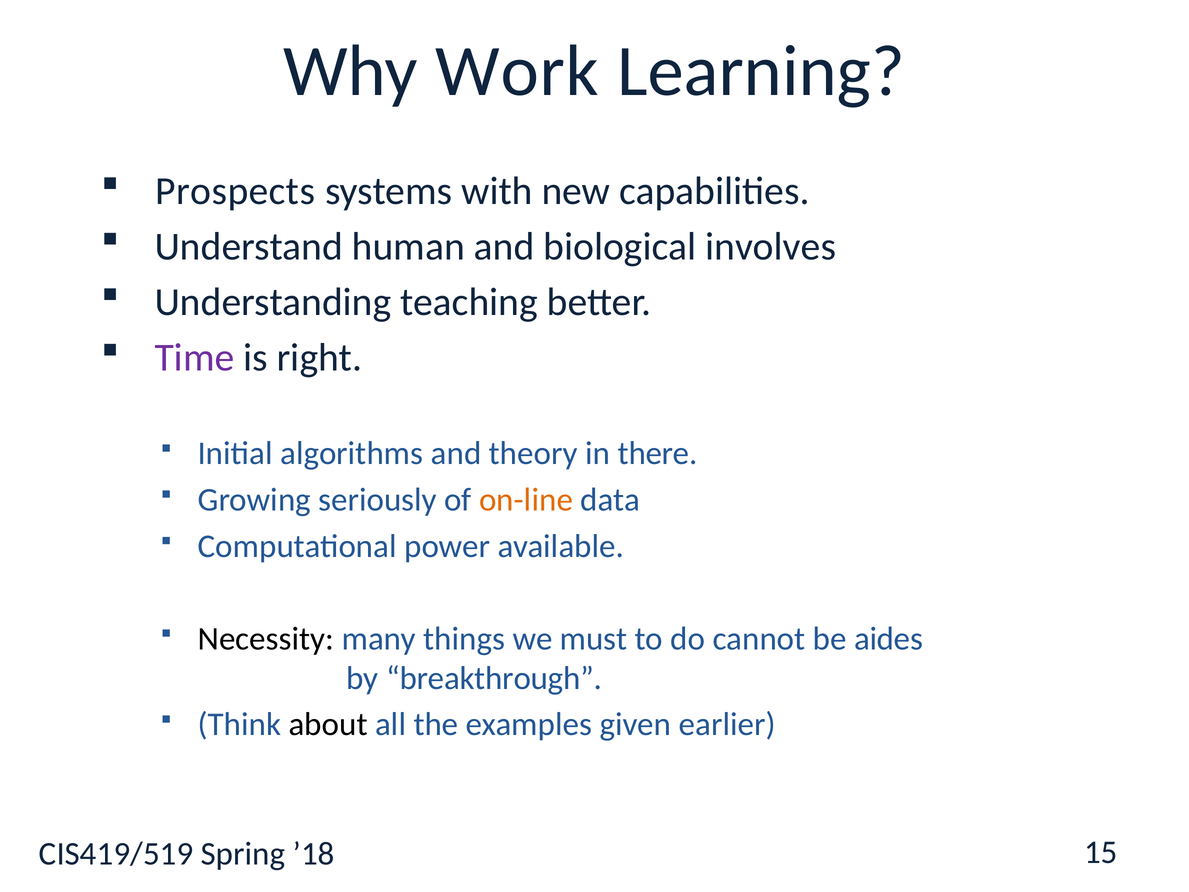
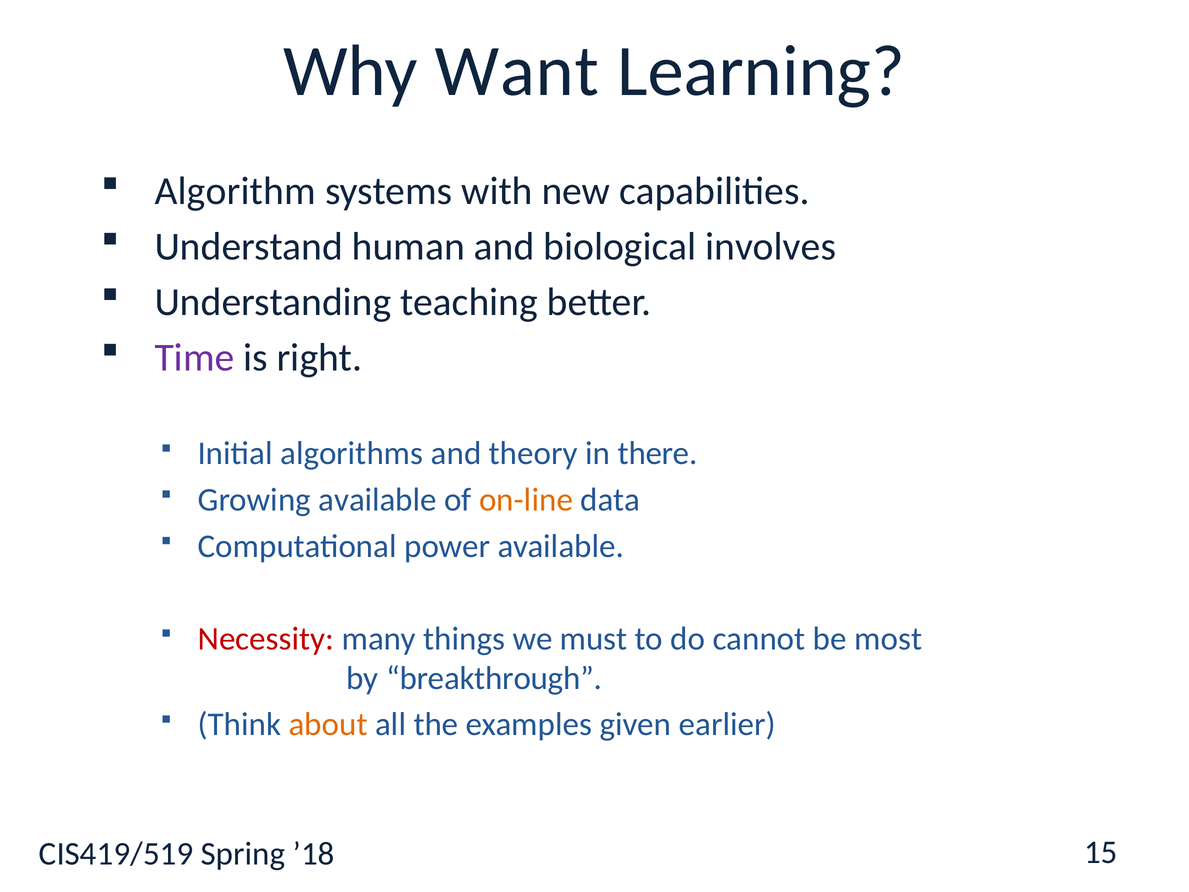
Work: Work -> Want (517, 71)
Prospects: Prospects -> Algorithm (235, 191)
Growing seriously: seriously -> available (378, 500)
Necessity colour: black -> red (266, 638)
aides: aides -> most (888, 638)
about colour: black -> orange (328, 724)
